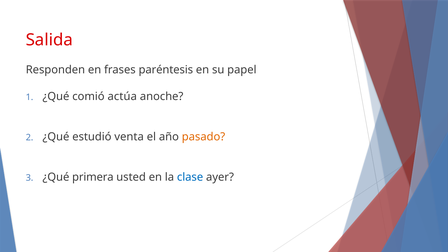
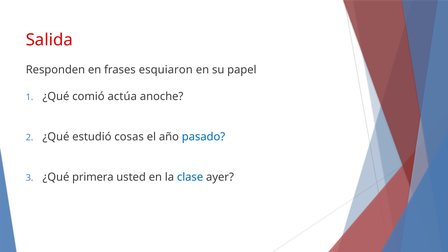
paréntesis: paréntesis -> esquiaron (166, 70)
venta: venta -> cosas (129, 137)
pasado colour: orange -> blue (203, 137)
